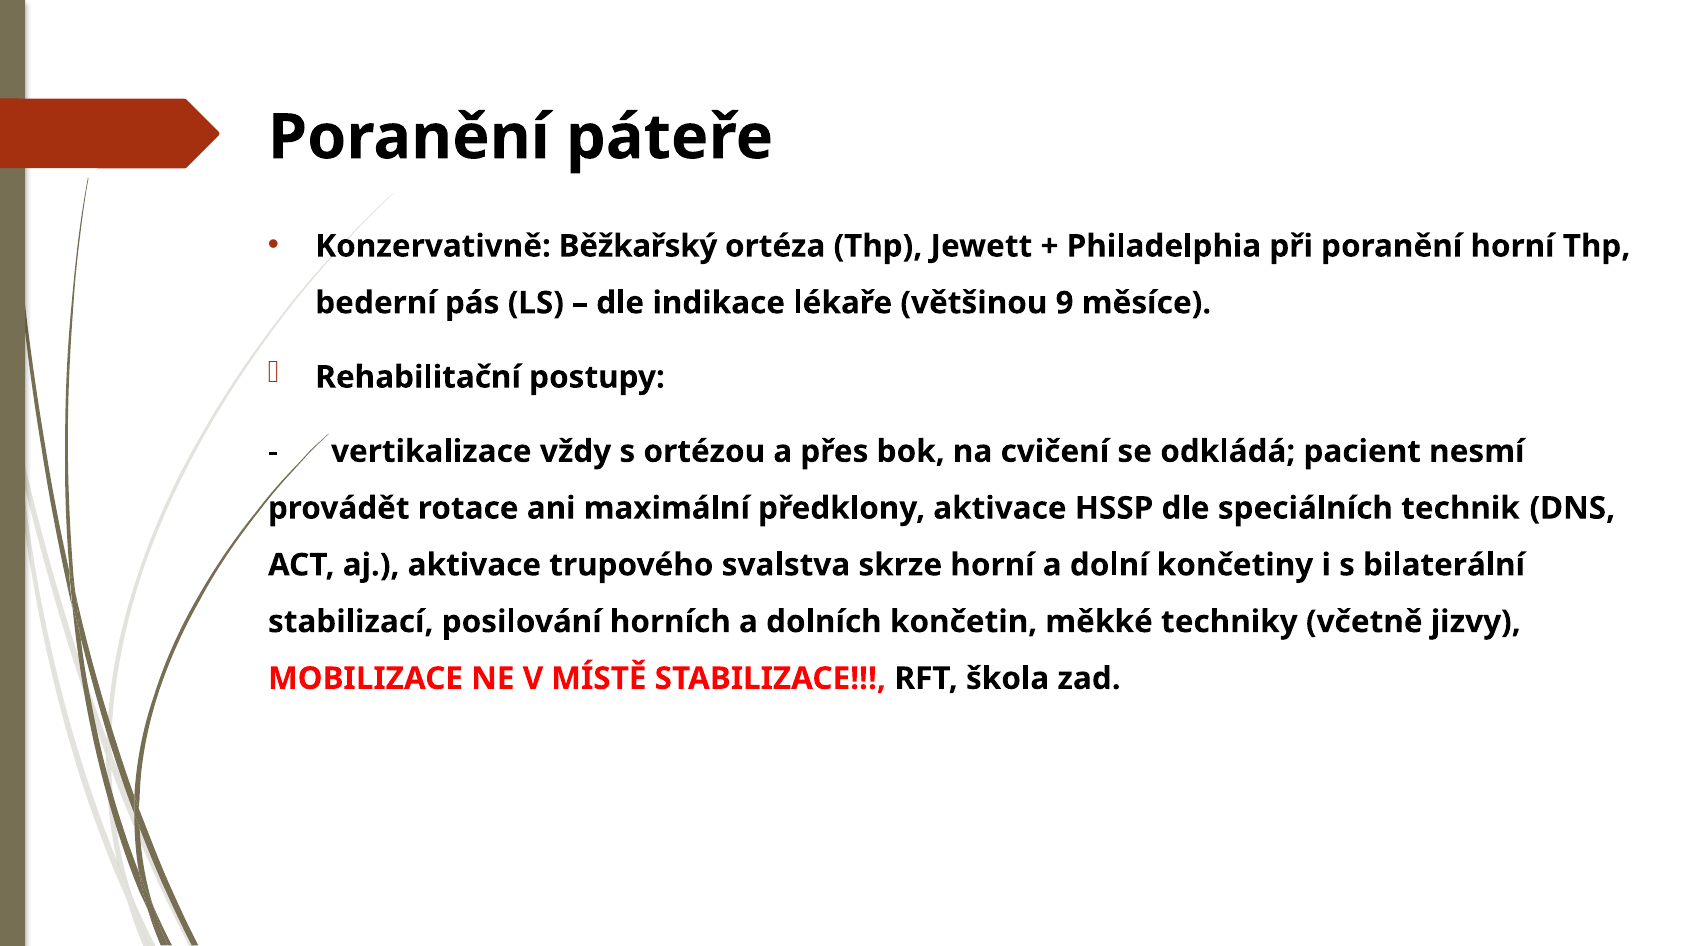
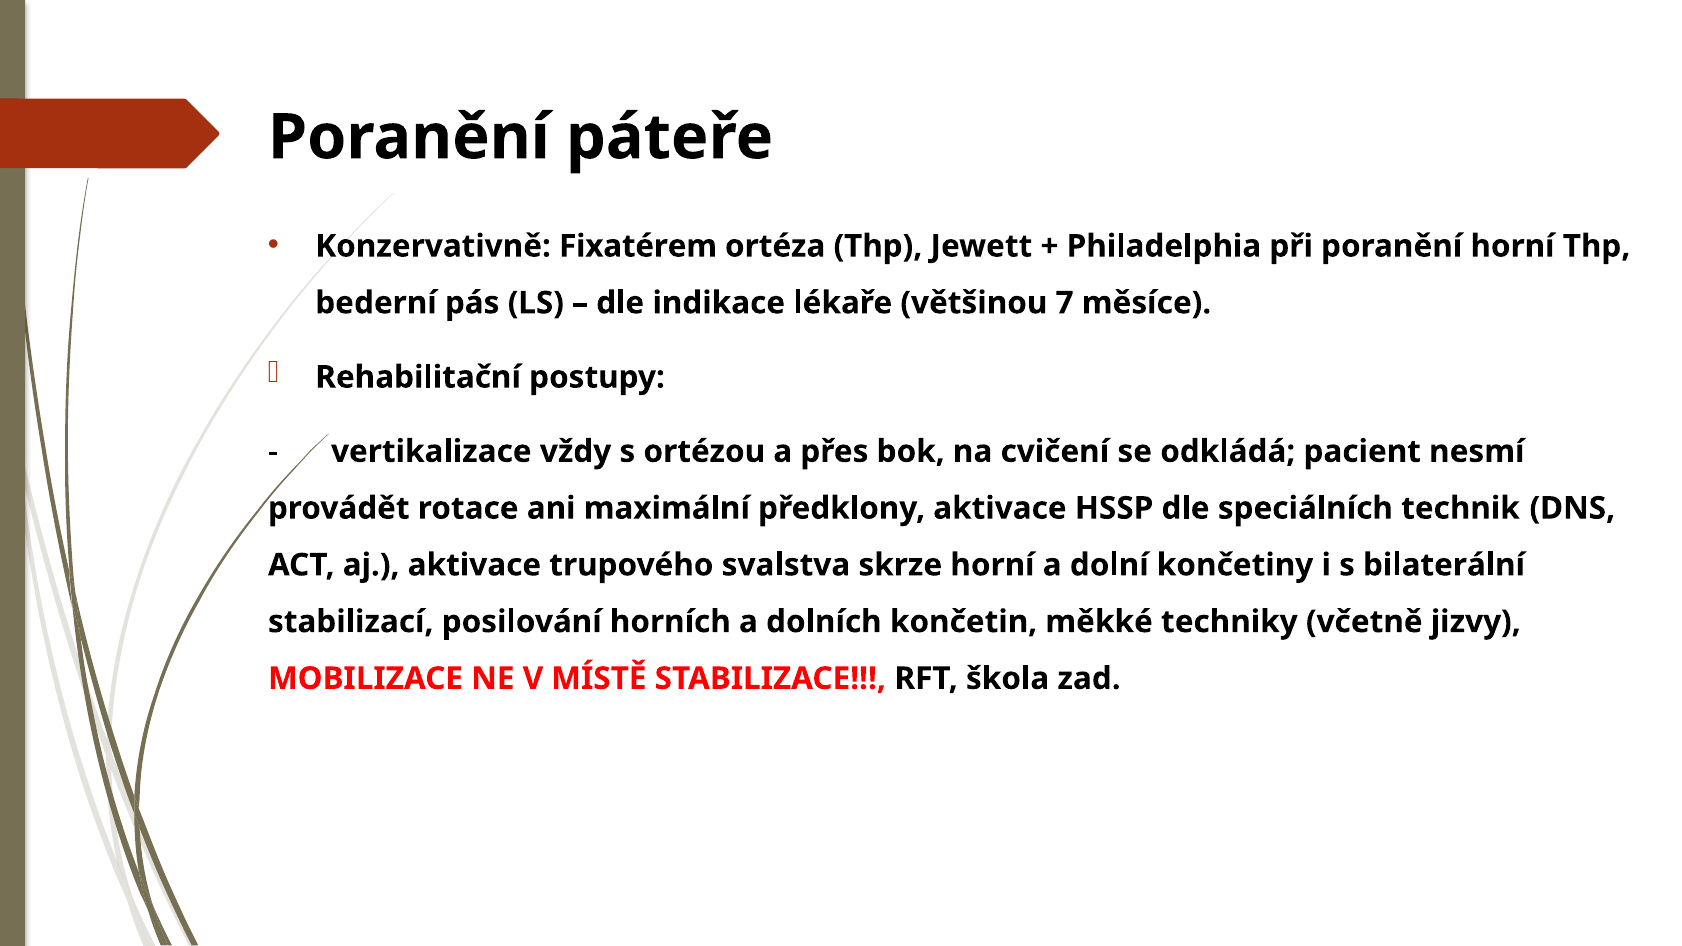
Běžkařský: Běžkařský -> Fixatérem (638, 246)
9: 9 -> 7 (1065, 303)
